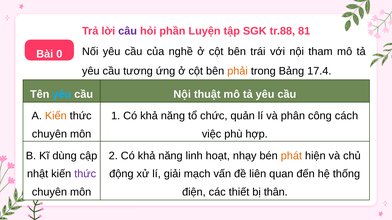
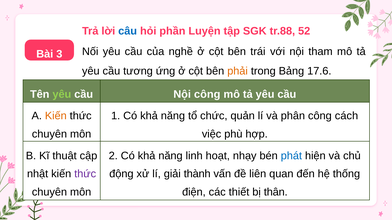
câu colour: purple -> blue (128, 31)
81: 81 -> 52 (304, 31)
0: 0 -> 3 (59, 54)
17.4: 17.4 -> 17.6 (319, 71)
yêu colour: light blue -> light green (62, 94)
Nội thuật: thuật -> công (207, 94)
dùng: dùng -> thuật (65, 156)
phát colour: orange -> blue (291, 156)
mạch: mạch -> thành (197, 174)
